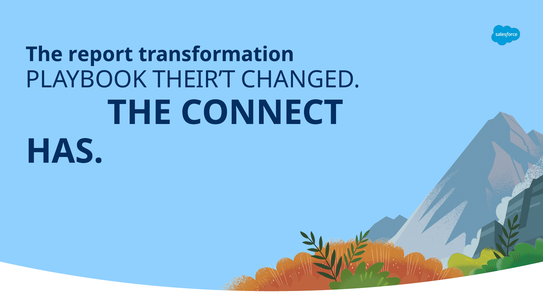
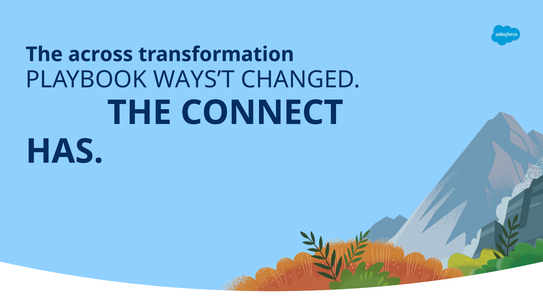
report: report -> across (101, 54)
THEIR’T: THEIR’T -> WAYS’T (194, 80)
